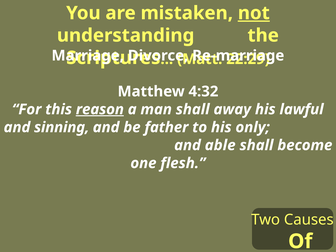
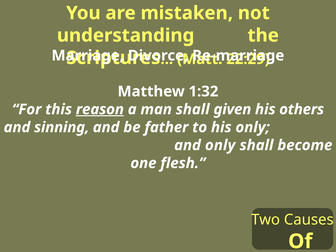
not underline: present -> none (254, 13)
4:32: 4:32 -> 1:32 (203, 91)
away: away -> given (232, 109)
lawful: lawful -> others (302, 109)
and able: able -> only (220, 145)
